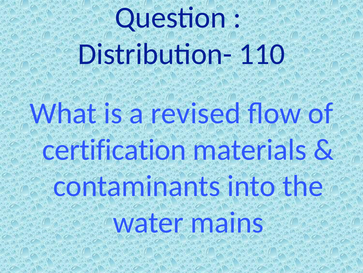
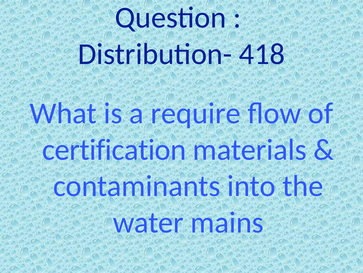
110: 110 -> 418 (262, 54)
revised: revised -> require (196, 113)
